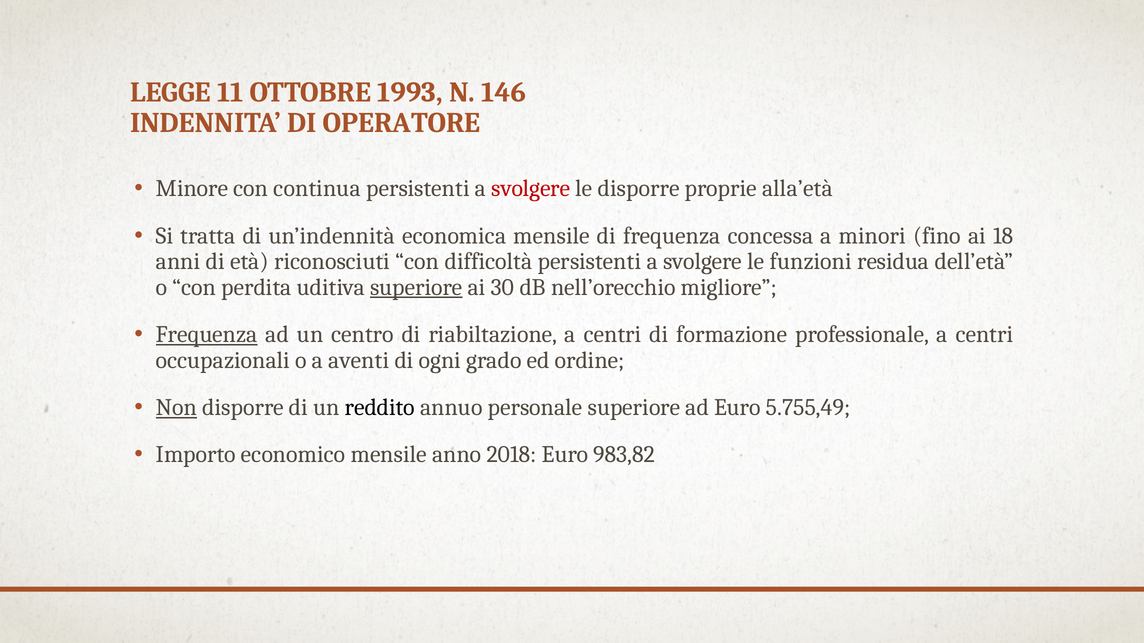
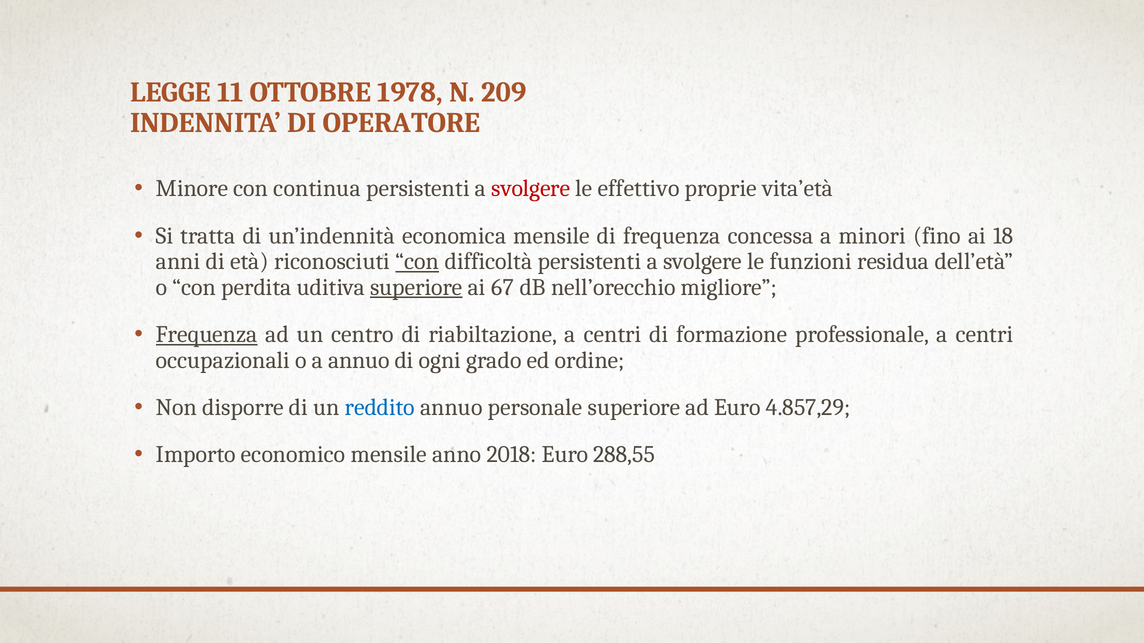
1993: 1993 -> 1978 (410, 92)
146: 146 -> 209 (504, 92)
le disporre: disporre -> effettivo (639, 189)
alla’età: alla’età -> vita’età (798, 189)
con underline: none -> present (417, 262)
30: 30 -> 67 (502, 287)
a aventi: aventi -> annuo (359, 360)
Non underline: present -> none (176, 408)
reddito colour: black -> blue (380, 408)
5.755,49: 5.755,49 -> 4.857,29 (808, 408)
983,82: 983,82 -> 288,55 (624, 455)
